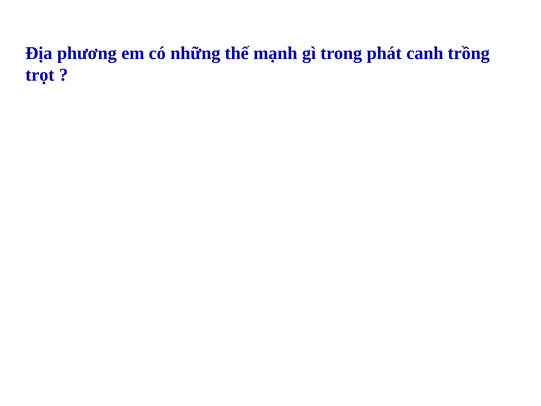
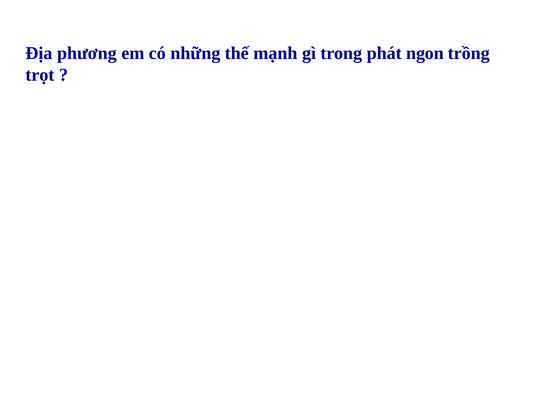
canh: canh -> ngon (425, 53)
